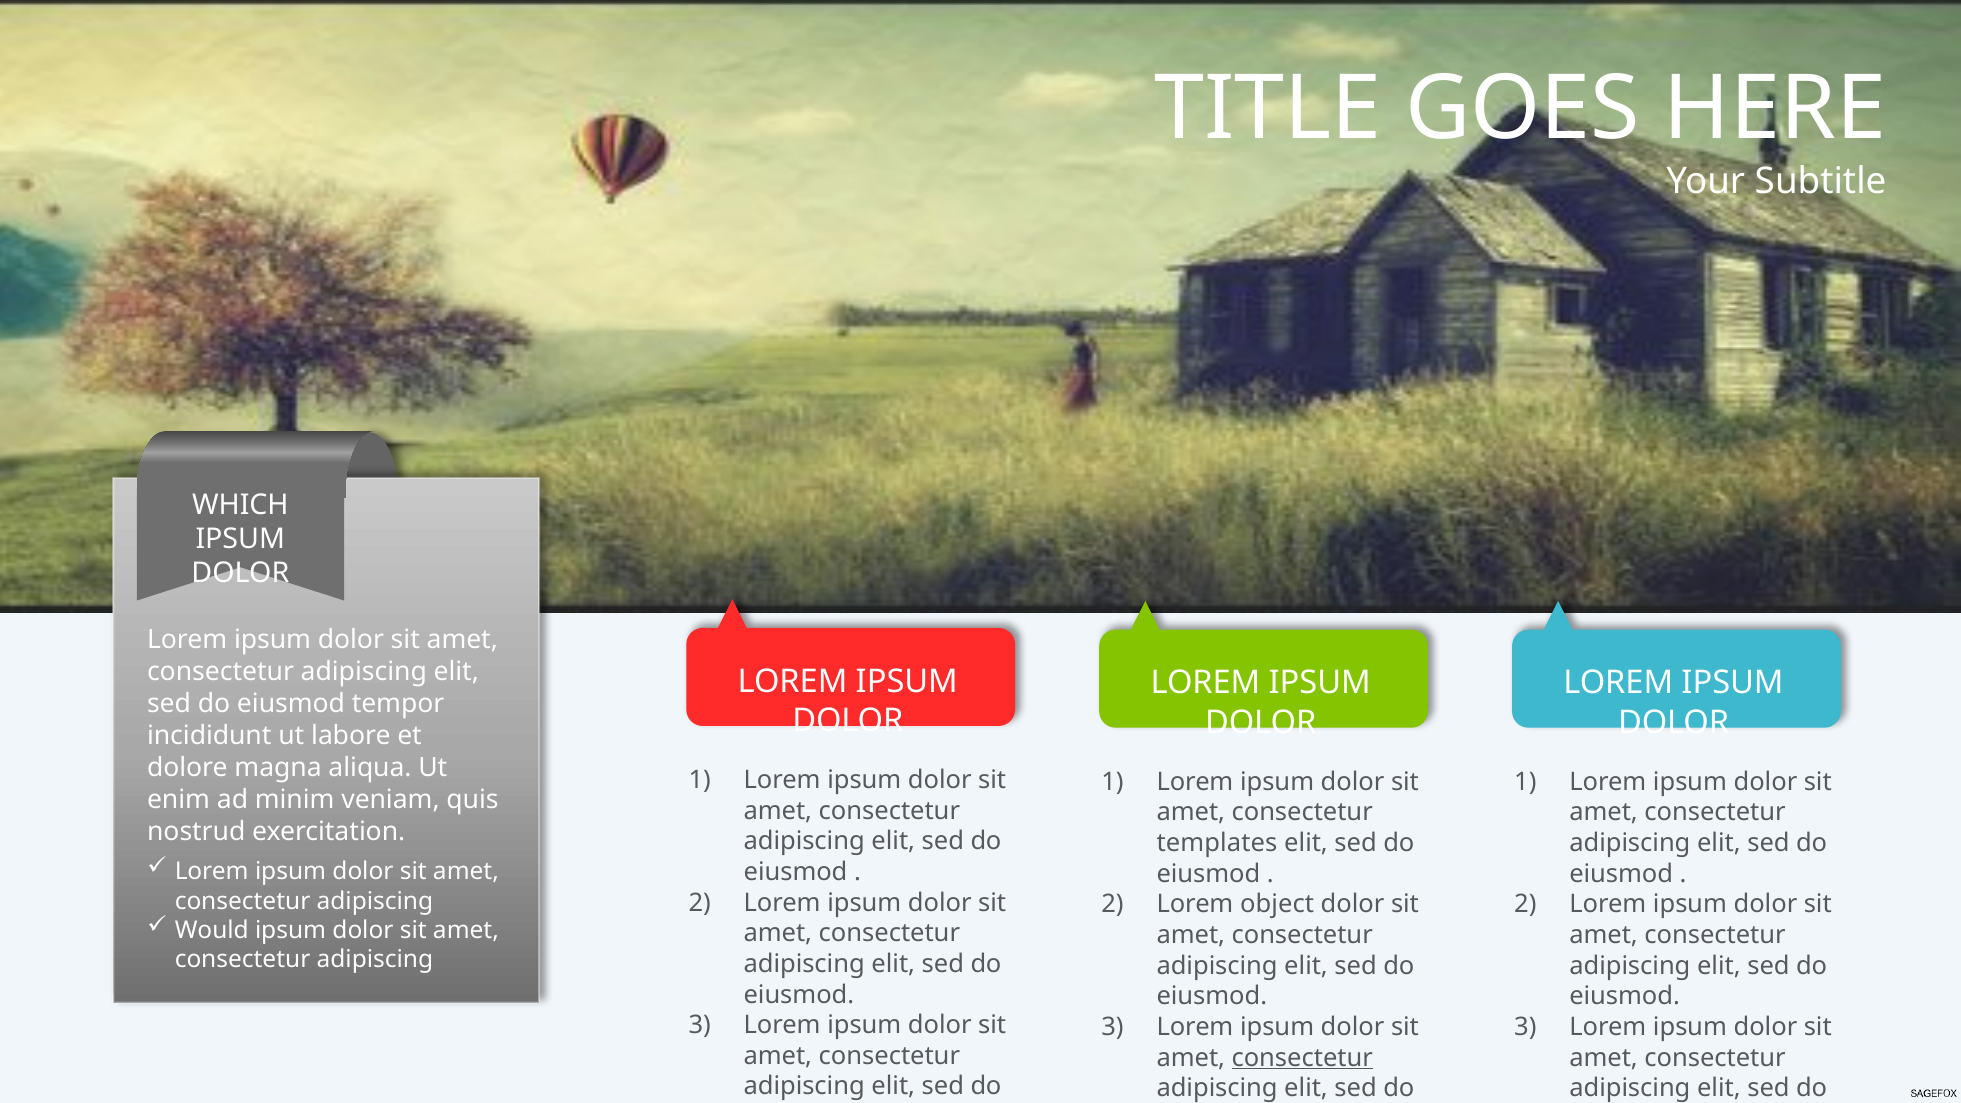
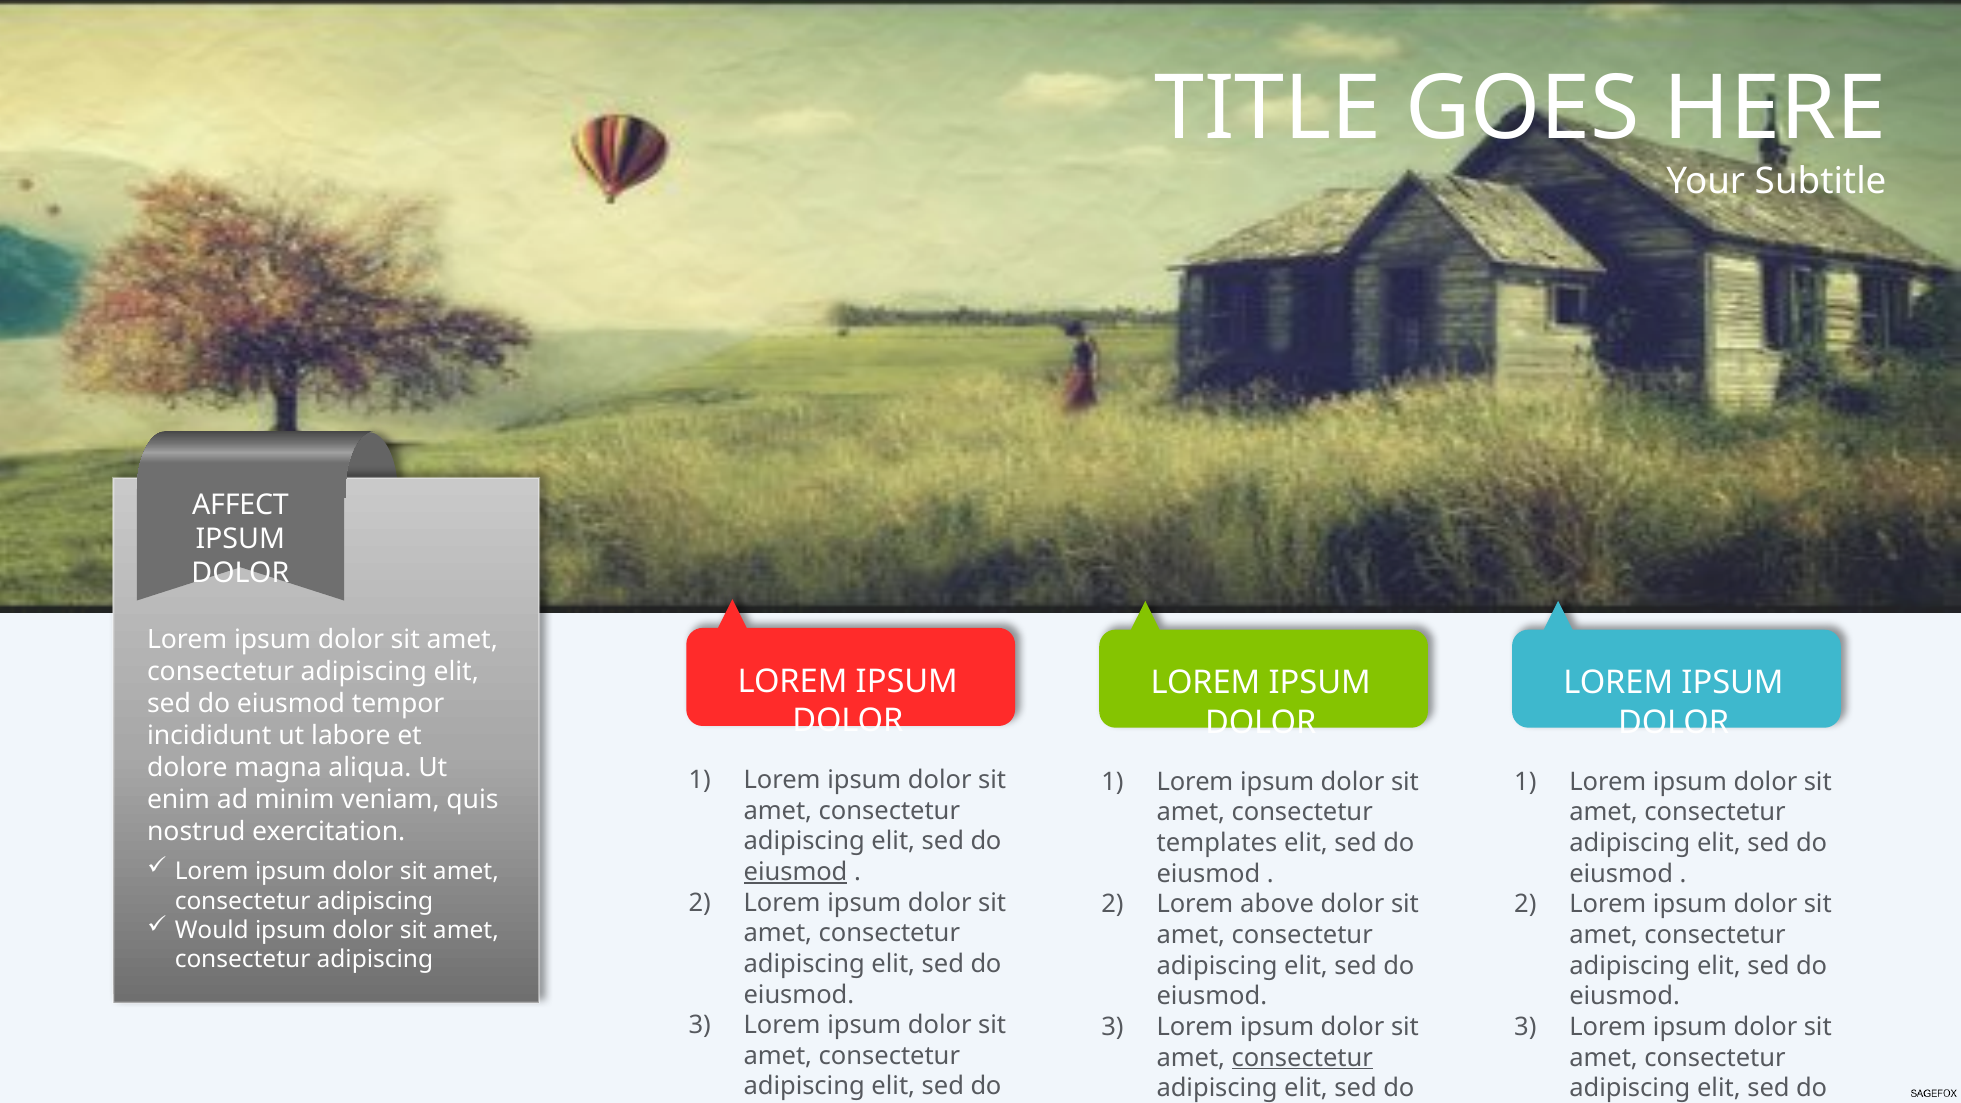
WHICH: WHICH -> AFFECT (240, 505)
eiusmod underline: none -> present (796, 872)
object: object -> above (1277, 904)
